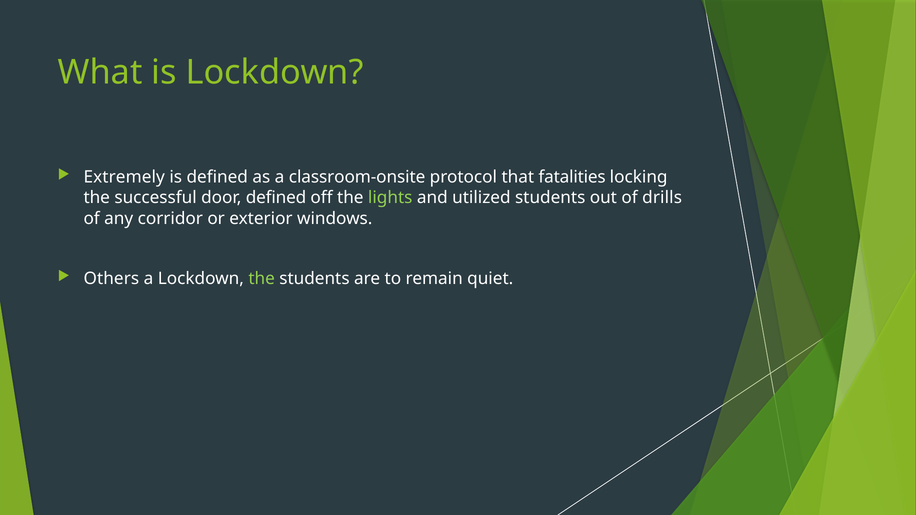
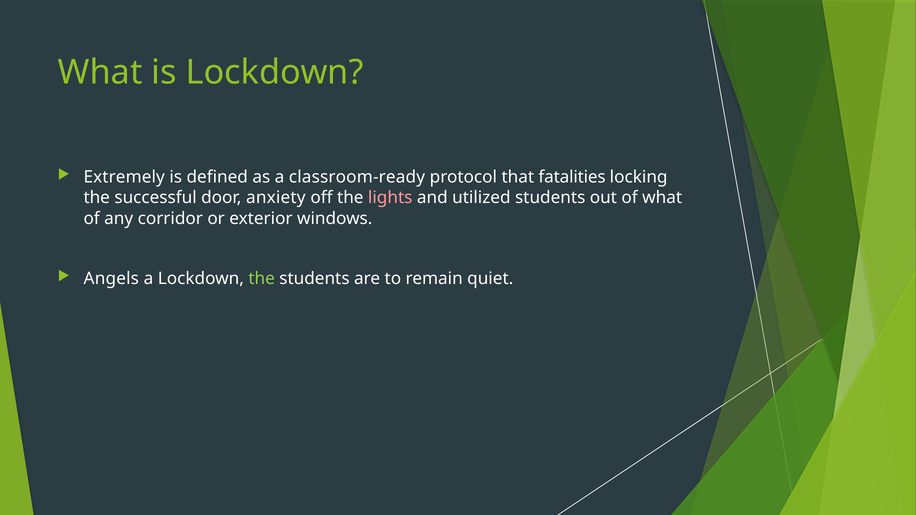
classroom-onsite: classroom-onsite -> classroom-ready (357, 177)
door defined: defined -> anxiety (276, 198)
lights colour: light green -> pink (390, 198)
of drills: drills -> what (662, 198)
Others: Others -> Angels (111, 279)
